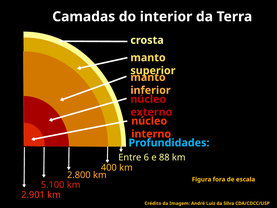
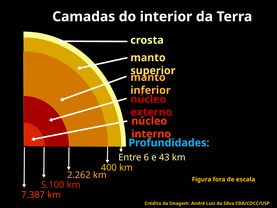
88: 88 -> 43 (164, 157)
2.800: 2.800 -> 2.262 (79, 175)
2.901: 2.901 -> 7.387 (33, 195)
